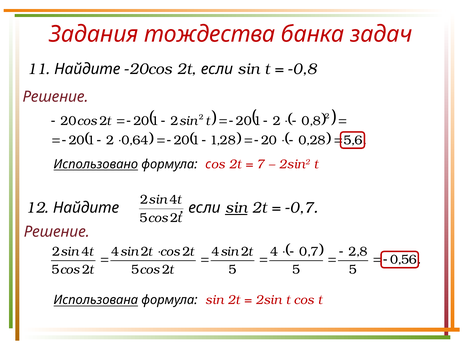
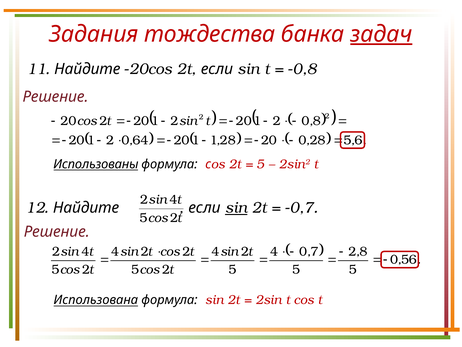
задач underline: none -> present (381, 34)
Использовано: Использовано -> Использованы (96, 164)
7: 7 -> 5 (261, 164)
